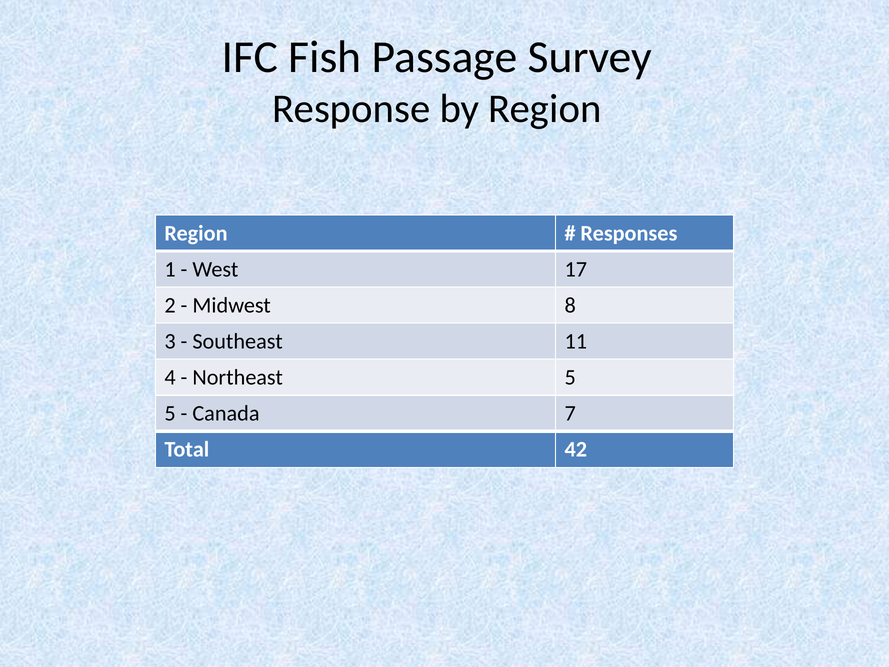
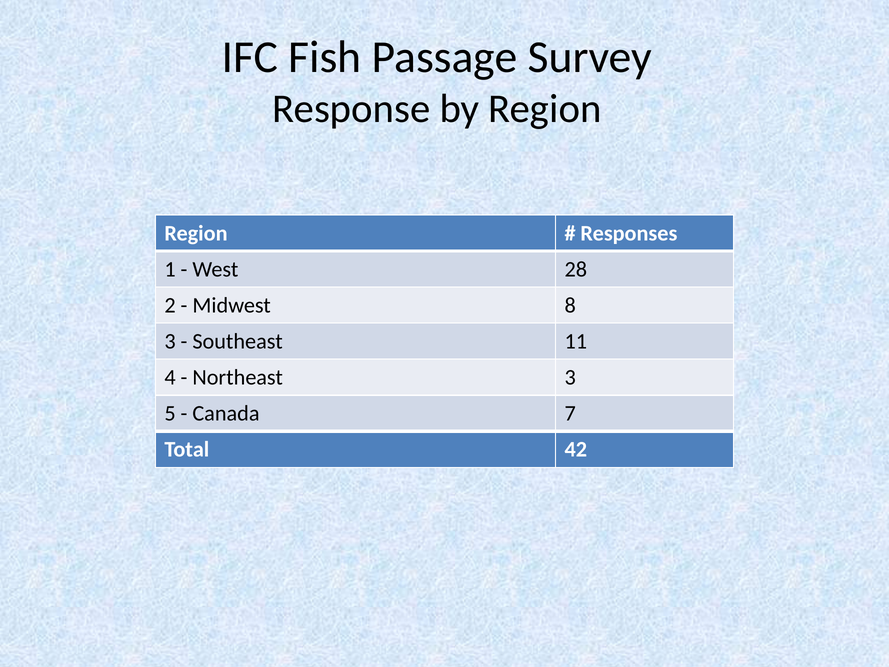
17: 17 -> 28 (576, 269)
Northeast 5: 5 -> 3 (570, 377)
